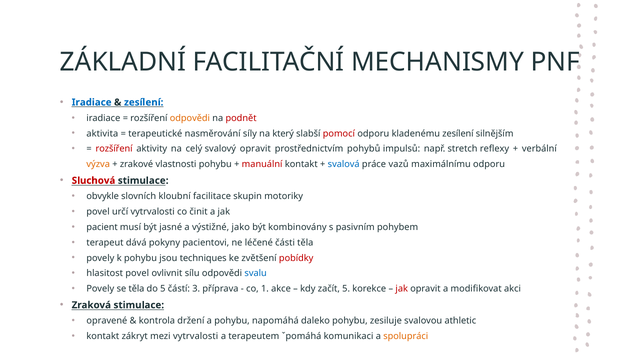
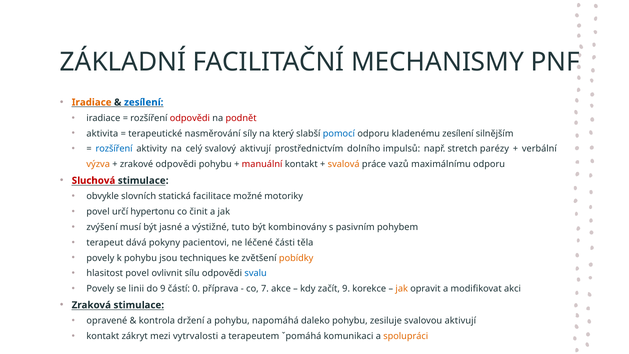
Iradiace colour: blue -> orange (92, 102)
odpovědi colour: orange -> red (190, 118)
pomocí colour: red -> blue (339, 133)
rozšíření colour: red -> blue (114, 149)
svalový opravit: opravit -> aktivují (255, 149)
pohybů: pohybů -> dolního (364, 149)
reflexy: reflexy -> parézy (494, 149)
zrakové vlastnosti: vlastnosti -> odpovědi (176, 164)
svalová colour: blue -> orange (344, 164)
kloubní: kloubní -> statická (175, 196)
skupin: skupin -> možné (248, 196)
určí vytrvalosti: vytrvalosti -> hypertonu (153, 212)
pacient: pacient -> zvýšení (102, 227)
jako: jako -> tuto (241, 227)
pobídky colour: red -> orange (296, 258)
se těla: těla -> linii (136, 289)
do 5: 5 -> 9 (163, 289)
3: 3 -> 0 (196, 289)
1: 1 -> 7 (265, 289)
začít 5: 5 -> 9 (346, 289)
jak colour: red -> orange (402, 289)
svalovou athletic: athletic -> aktivují (460, 321)
